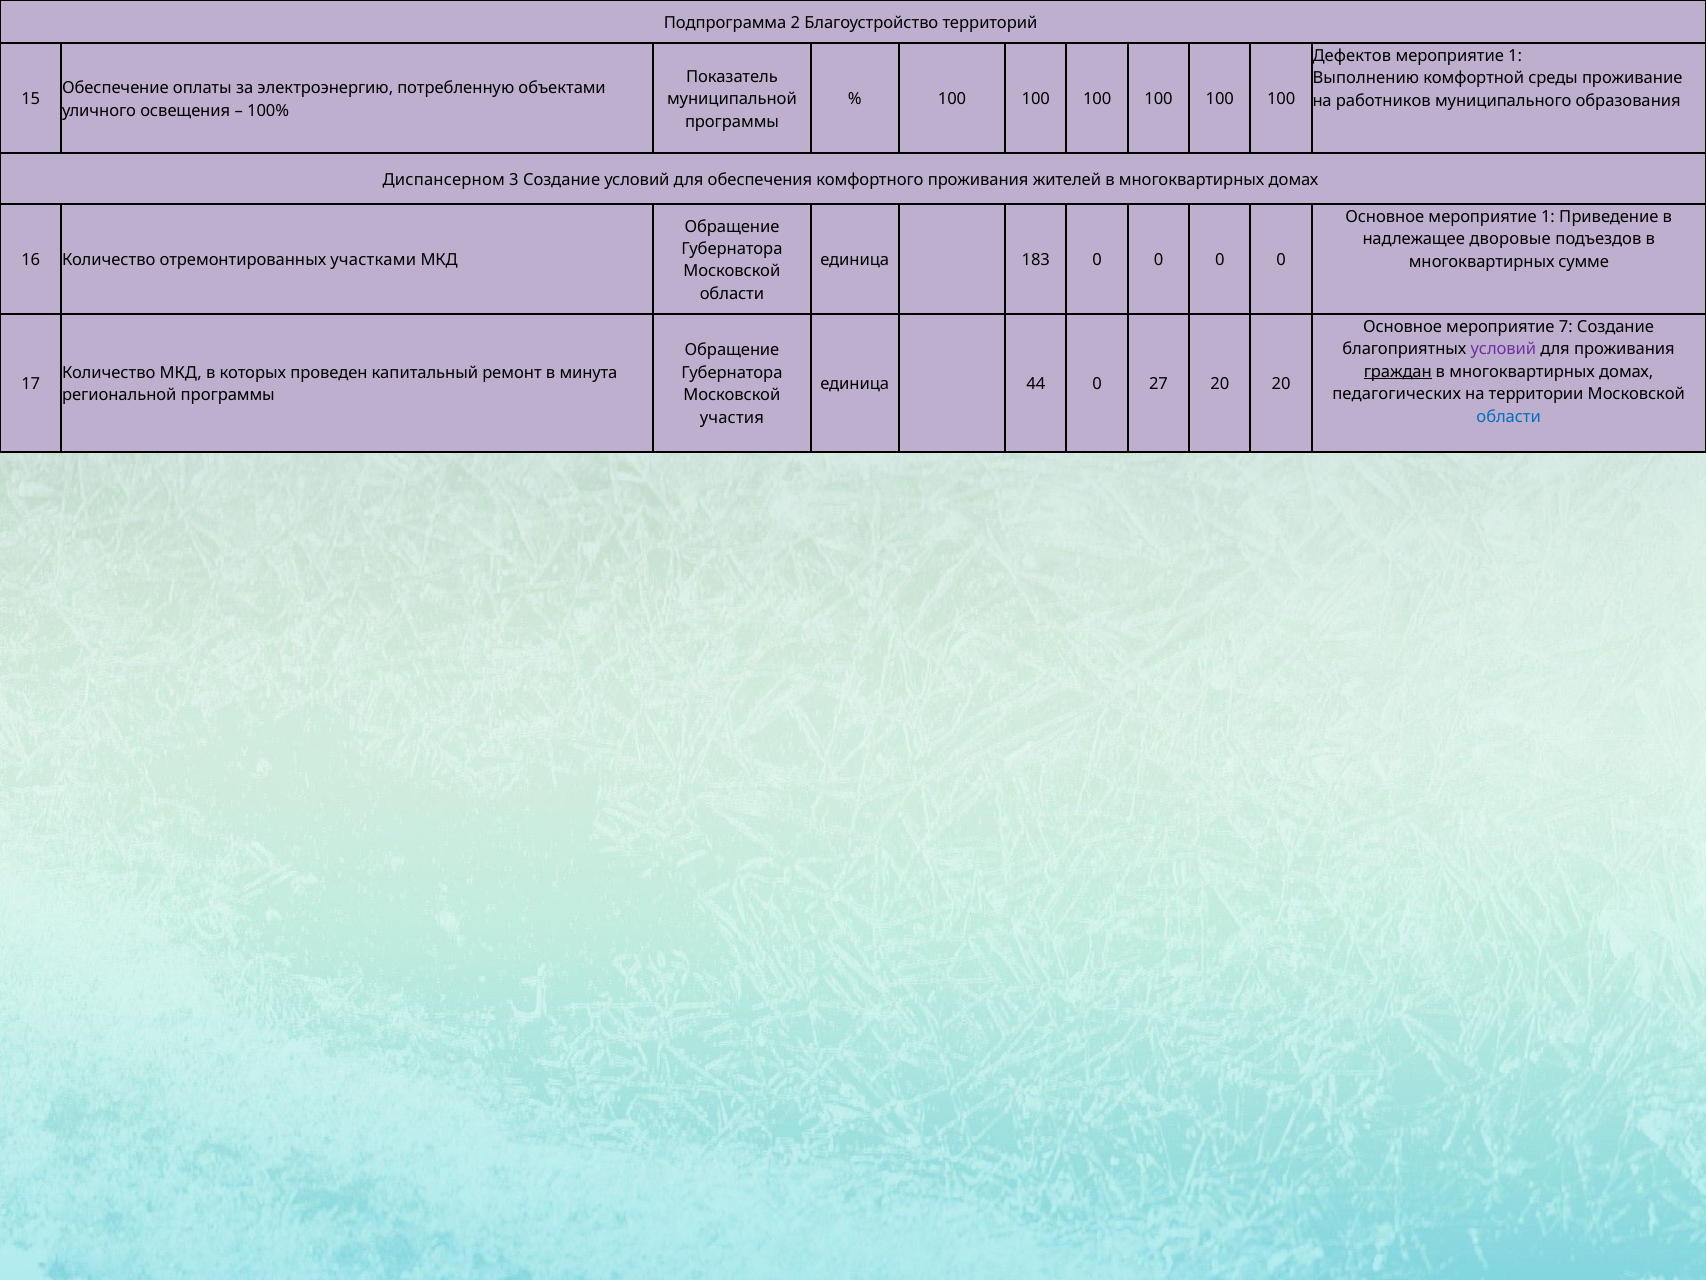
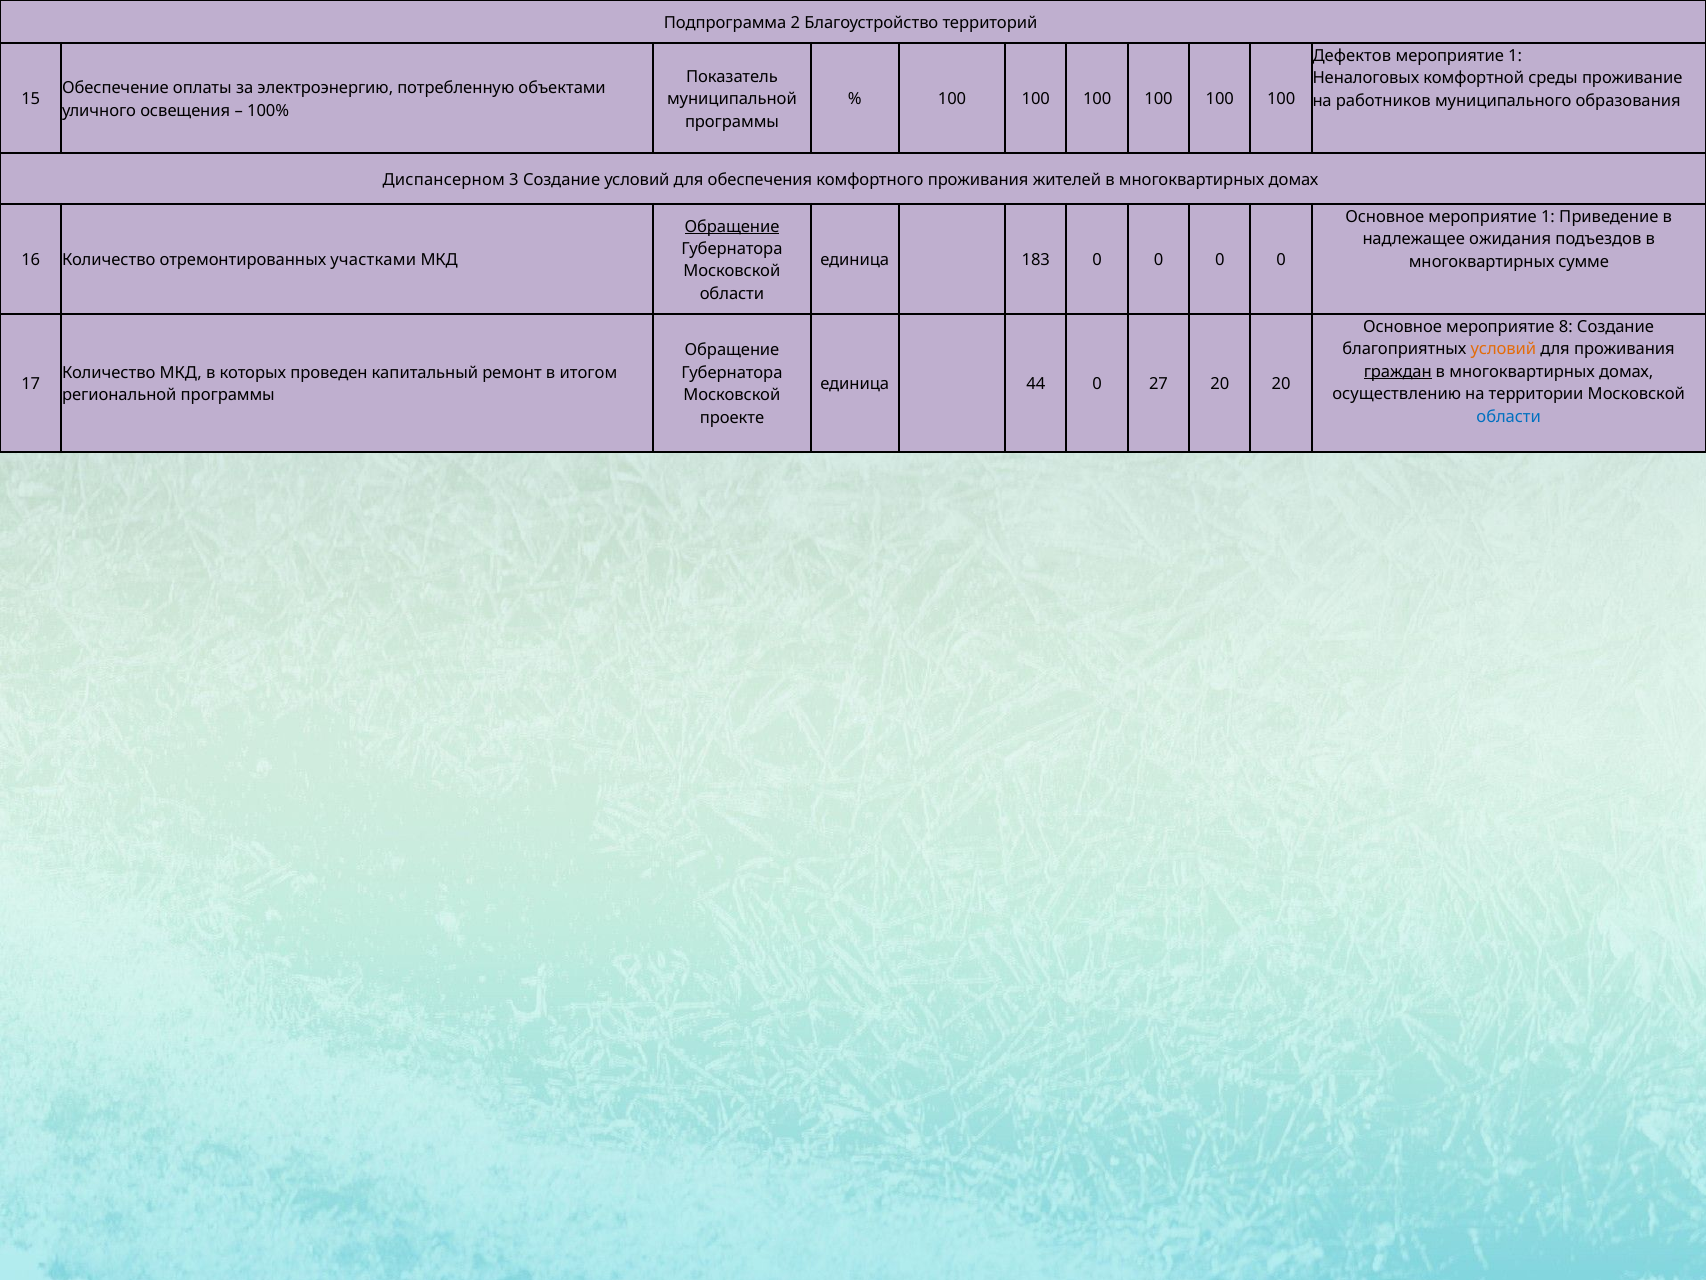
Выполнению: Выполнению -> Неналоговых (1366, 78)
Обращение underline: none -> present (732, 226)
дворовые: дворовые -> ожидания (1510, 239)
7: 7 -> 8 (1566, 327)
условий colour: purple -> orange (1503, 349)
минута: минута -> итогом (588, 373)
педагогических: педагогических -> осуществлению (1397, 394)
участия: участия -> проекте (732, 418)
